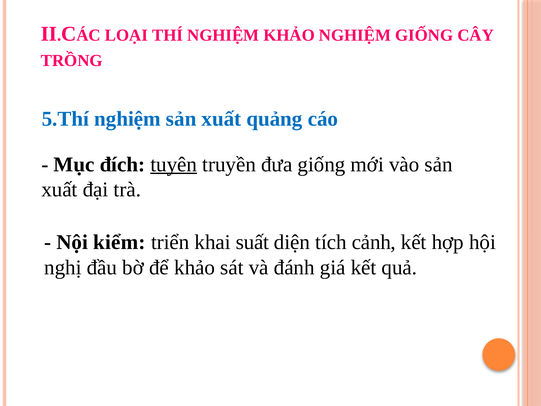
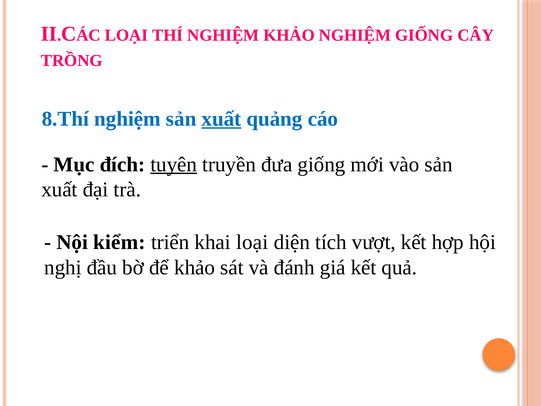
5.Thí: 5.Thí -> 8.Thí (65, 119)
xuất underline: none -> present (221, 119)
khai suất: suất -> loại (252, 242)
cảnh: cảnh -> vượt (374, 242)
